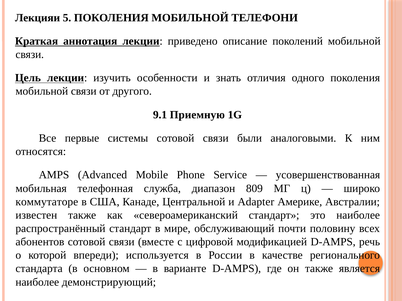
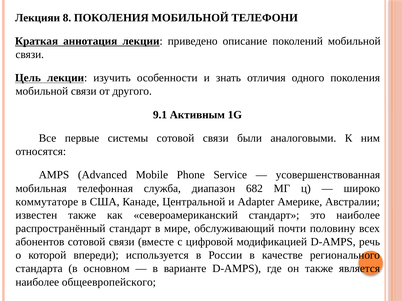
5: 5 -> 8 (67, 18)
Приемную: Приемную -> Активным (197, 115)
809: 809 -> 682 (254, 189)
демонстрирующий: демонстрирующий -> общеевропейского (109, 282)
